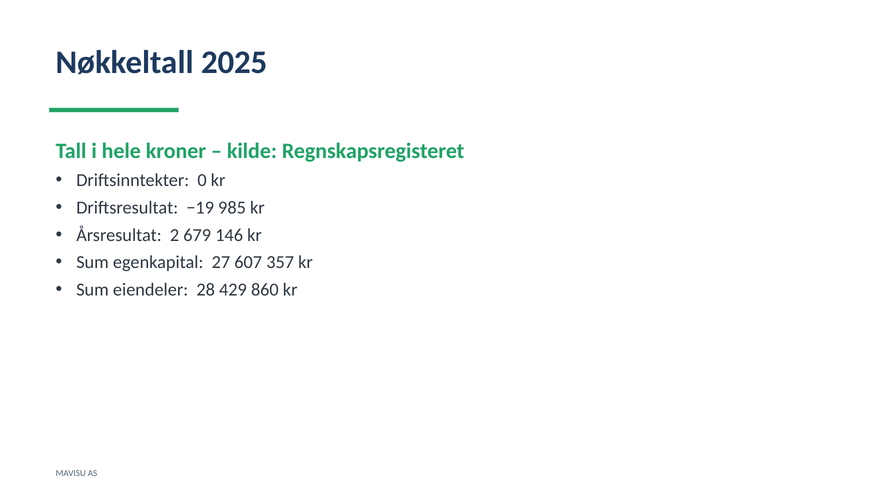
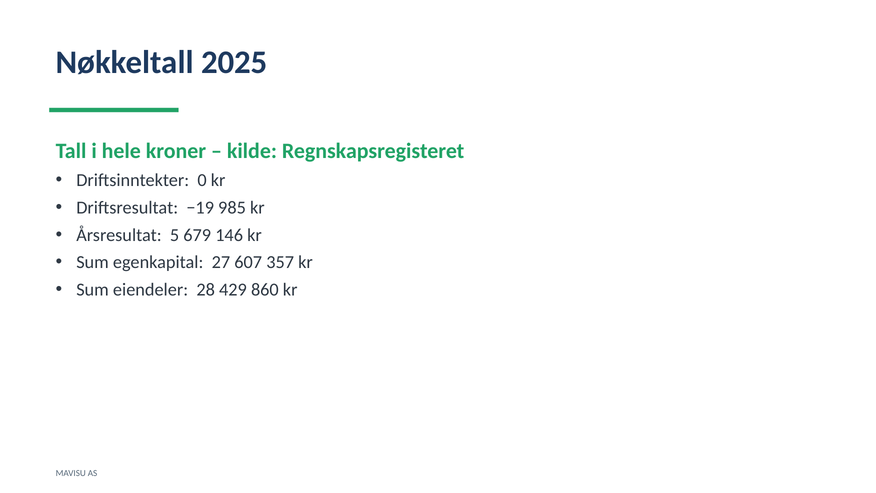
2: 2 -> 5 (175, 235)
